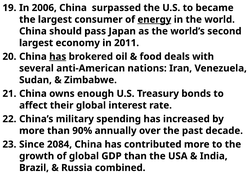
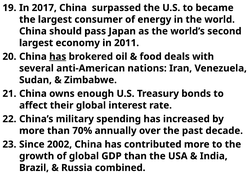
2006: 2006 -> 2017 (44, 8)
energy underline: present -> none (154, 19)
90%: 90% -> 70% (82, 130)
2084: 2084 -> 2002 (60, 144)
